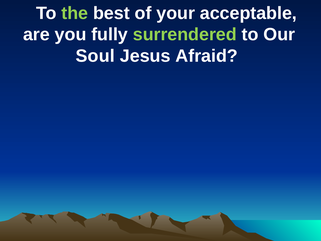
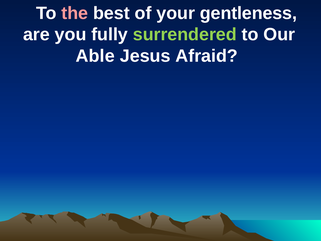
the colour: light green -> pink (75, 13)
acceptable: acceptable -> gentleness (248, 13)
Soul: Soul -> Able (95, 56)
